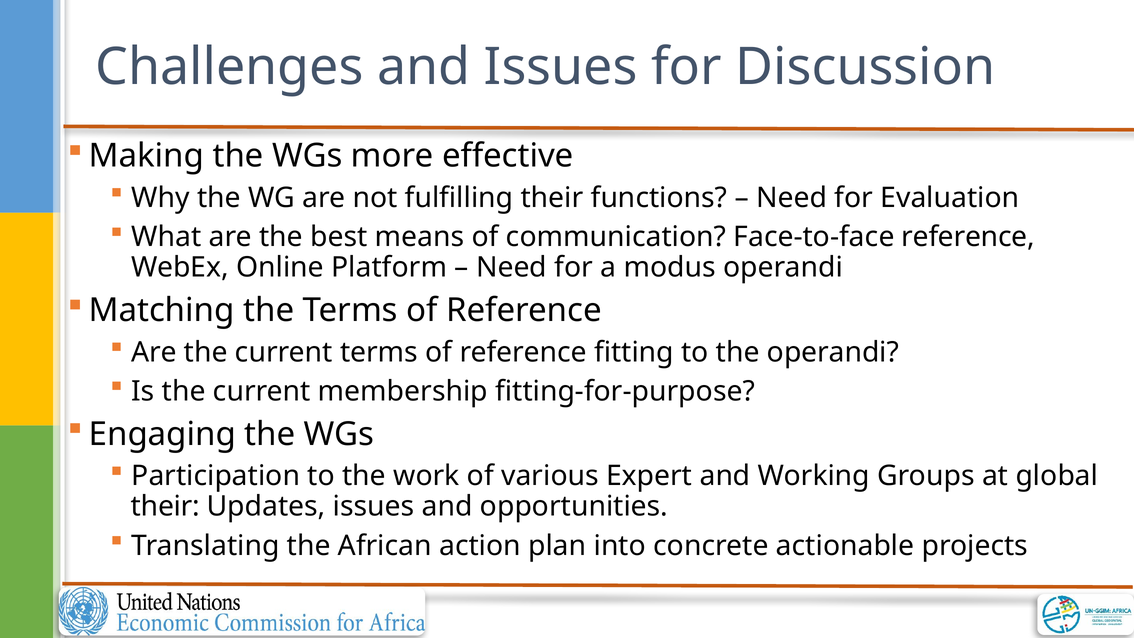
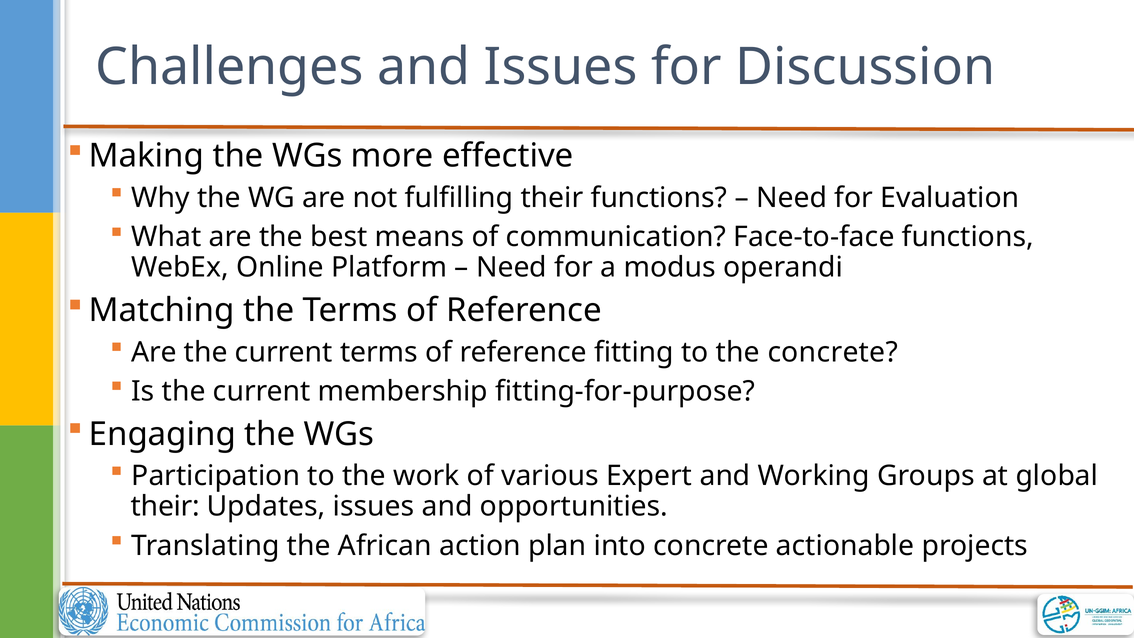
Face-to-face reference: reference -> functions (968, 237)
the operandi: operandi -> concrete (833, 352)
